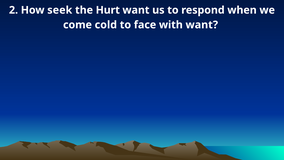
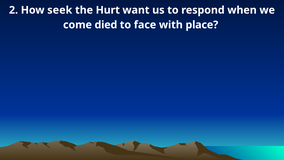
cold: cold -> died (106, 25)
with want: want -> place (202, 25)
